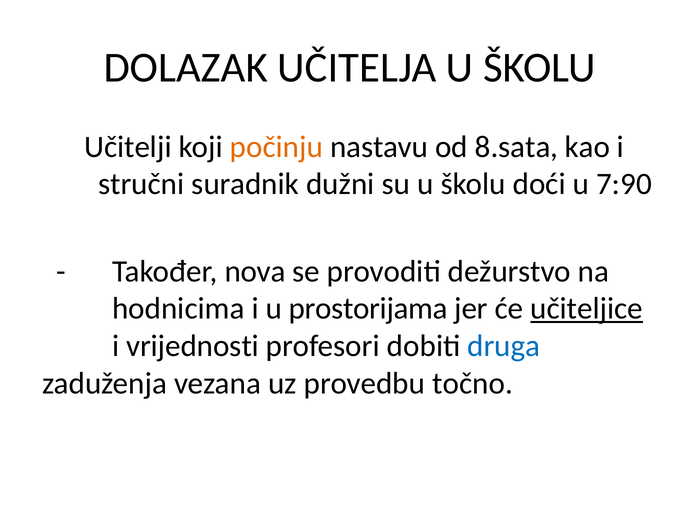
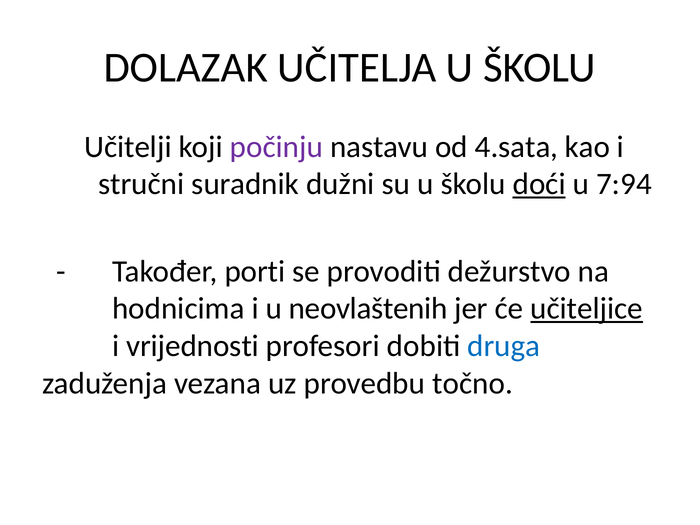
počinju colour: orange -> purple (276, 147)
8.sata: 8.sata -> 4.sata (516, 147)
doći underline: none -> present (539, 184)
7:90: 7:90 -> 7:94 (624, 184)
nova: nova -> porti (255, 271)
prostorijama: prostorijama -> neovlaštenih (368, 309)
